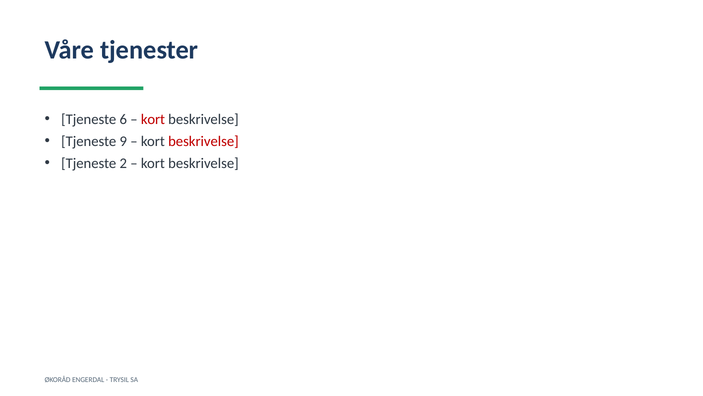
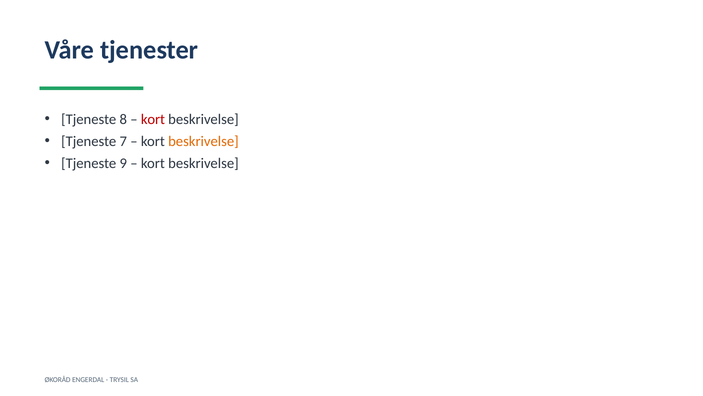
6: 6 -> 8 (123, 119)
9: 9 -> 7 (123, 141)
beskrivelse colour: red -> orange (203, 141)
2: 2 -> 9 (123, 163)
